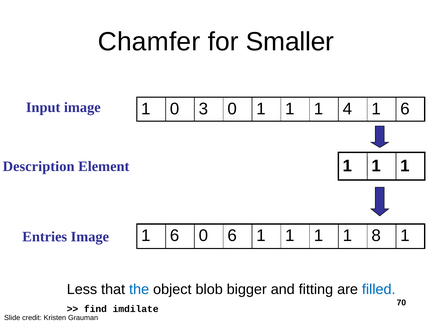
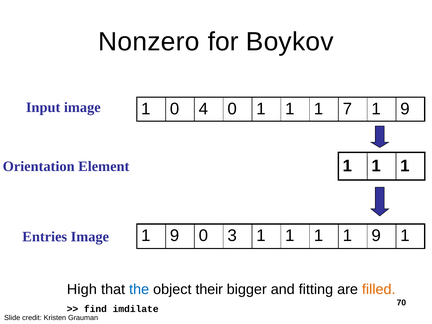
Chamfer: Chamfer -> Nonzero (149, 42)
Smaller: Smaller -> Boykov (290, 42)
3: 3 -> 4 (203, 109)
4: 4 -> 7 (347, 109)
6: 6 -> 9 (405, 109)
Description: Description -> Orientation (39, 167)
6: 6 -> 9 (175, 236)
0 6: 6 -> 3 (232, 236)
1 1 8: 8 -> 9 (376, 236)
Less: Less -> High (82, 289)
blob: blob -> their (209, 289)
filled colour: blue -> orange (379, 289)
